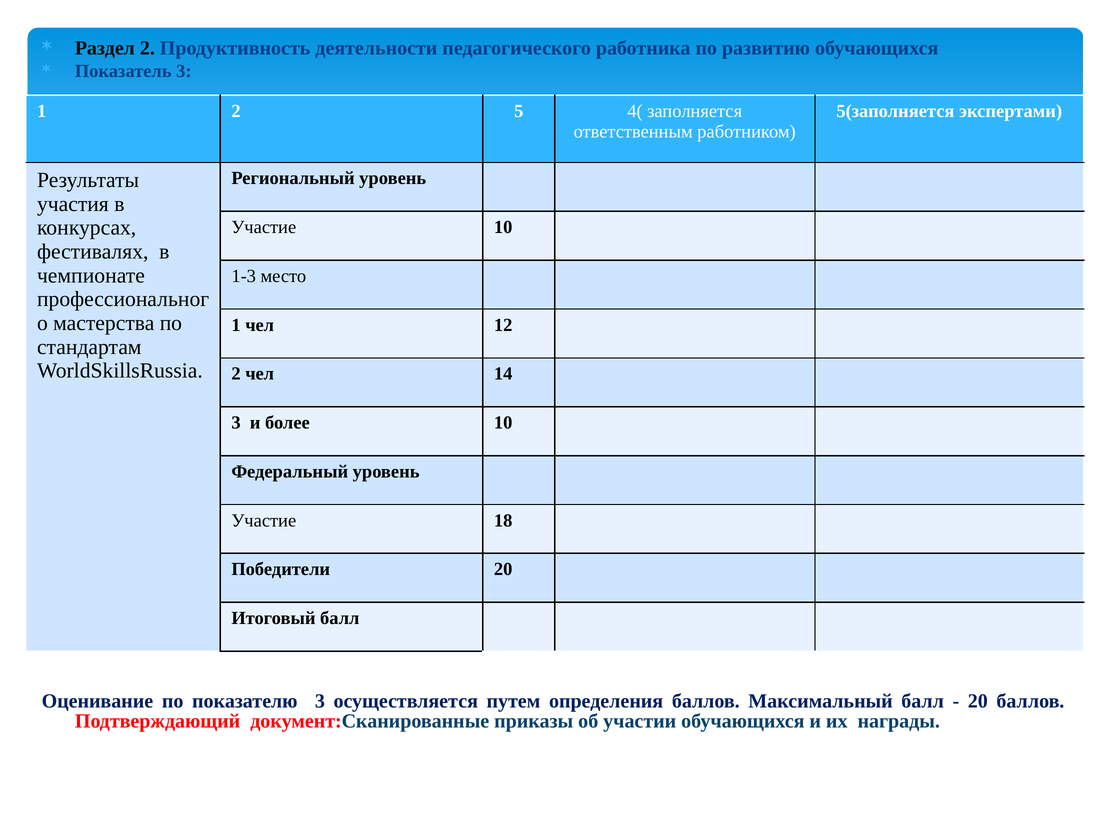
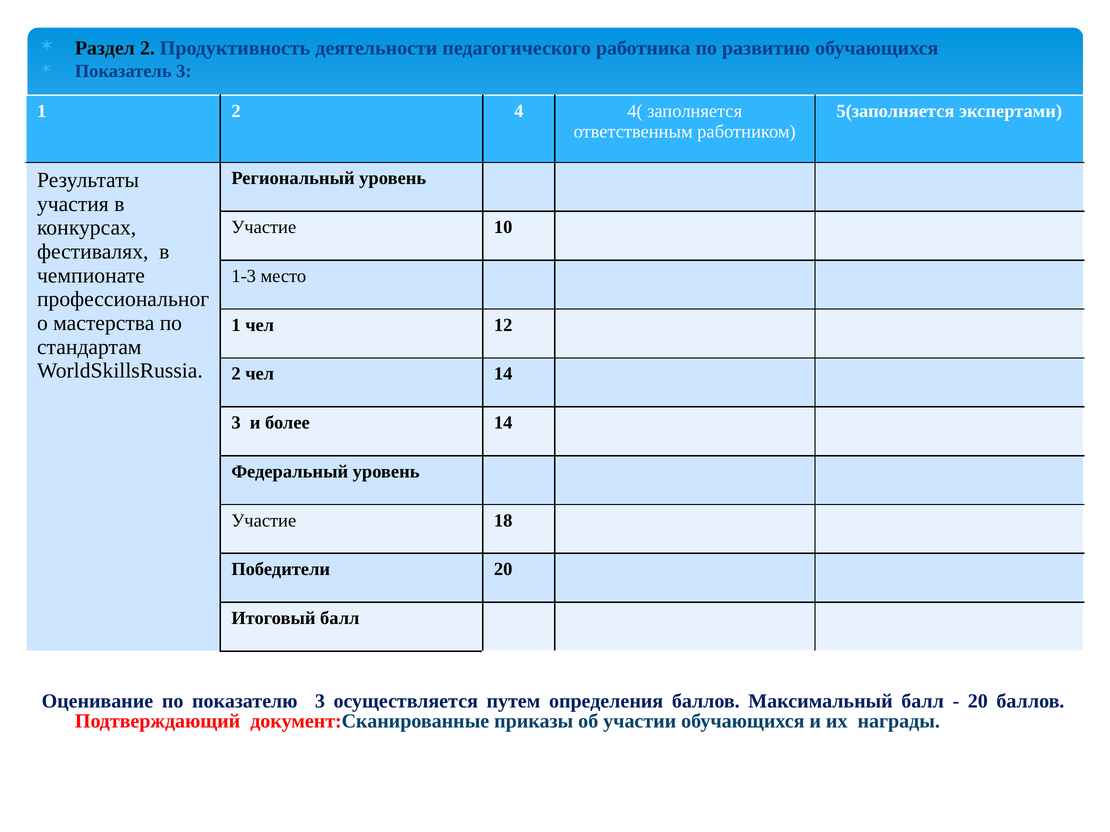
5: 5 -> 4 (519, 111)
более 10: 10 -> 14 (503, 423)
